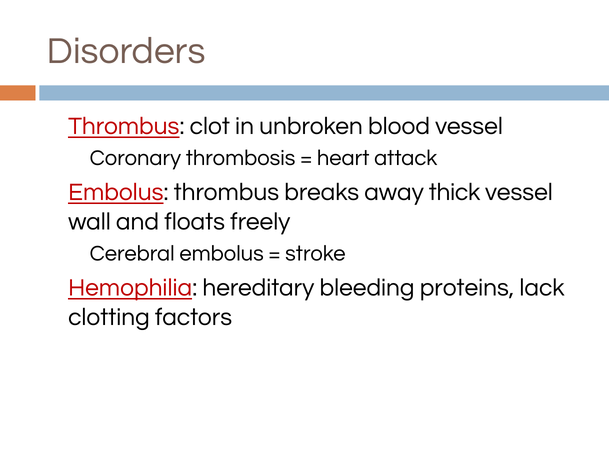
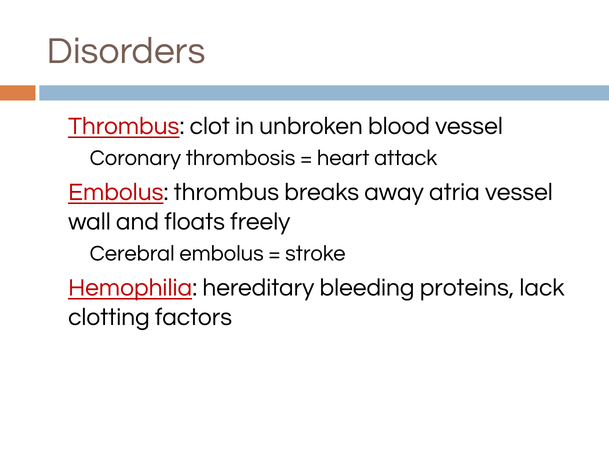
thick: thick -> atria (454, 192)
